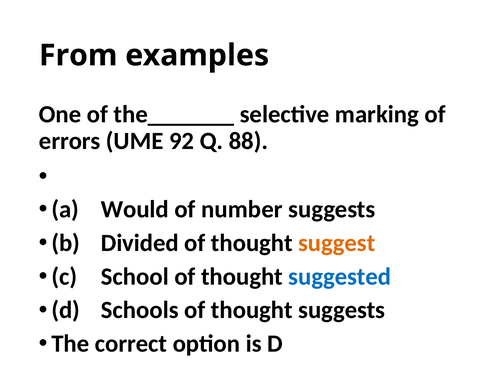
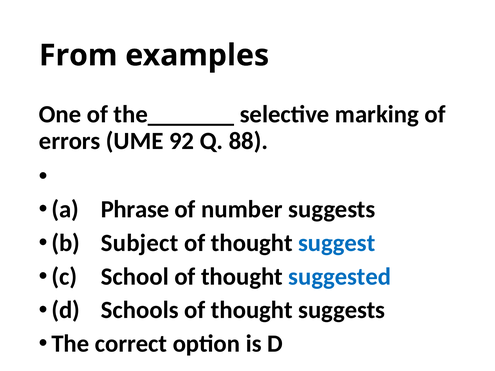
Would: Would -> Phrase (135, 209)
Divided: Divided -> Subject (140, 243)
suggest colour: orange -> blue (337, 243)
